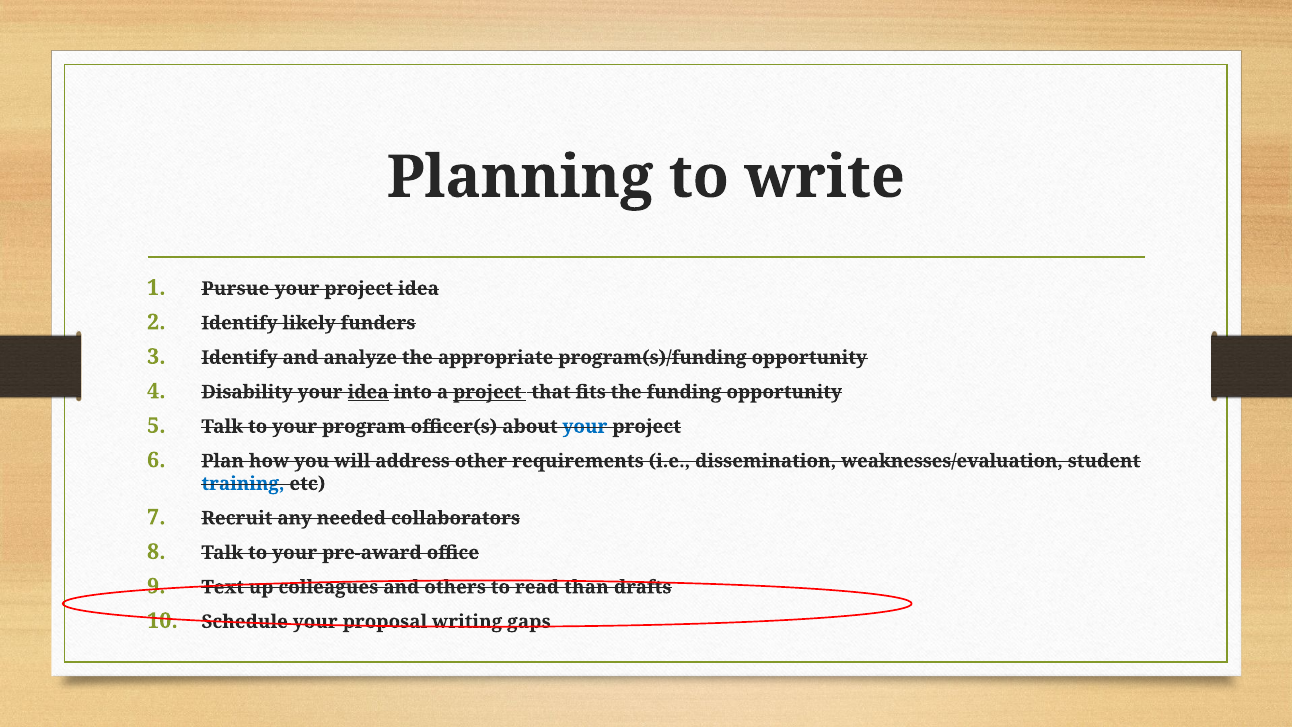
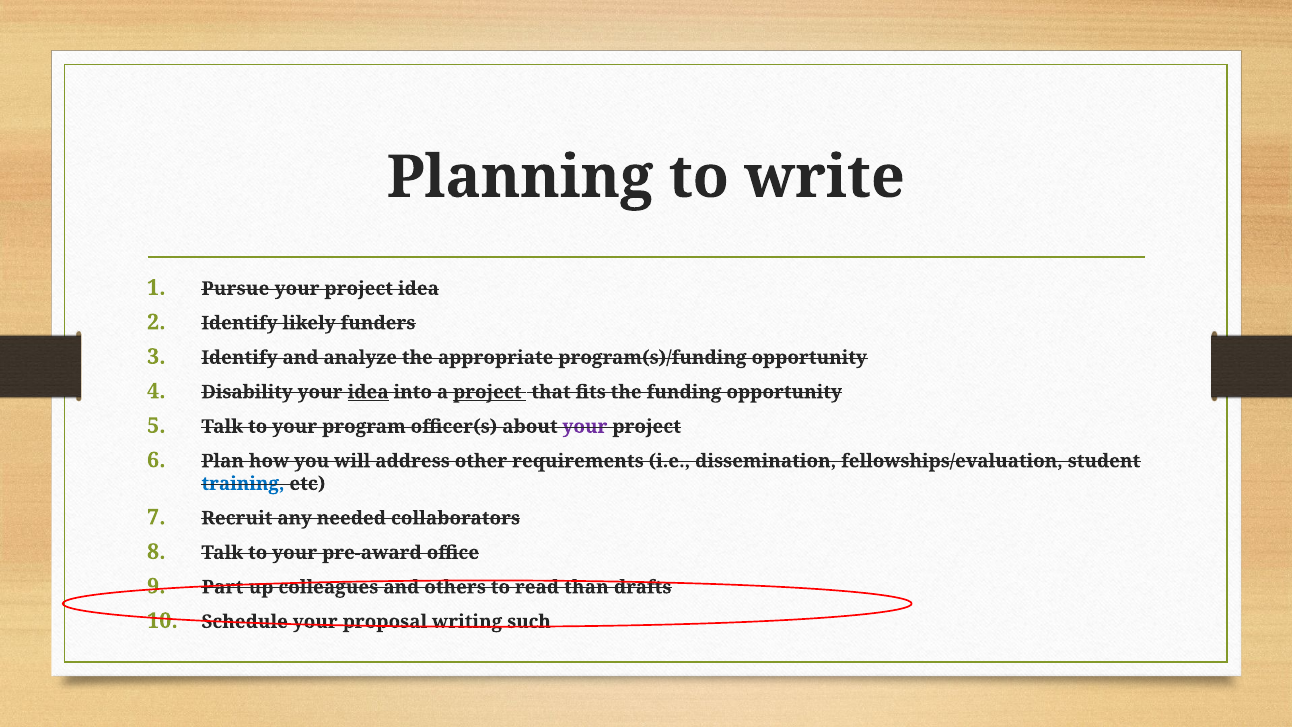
your colour: blue -> purple (585, 426)
weaknesses/evaluation: weaknesses/evaluation -> fellowships/evaluation (952, 461)
Text: Text -> Part (223, 587)
gaps: gaps -> such (529, 621)
